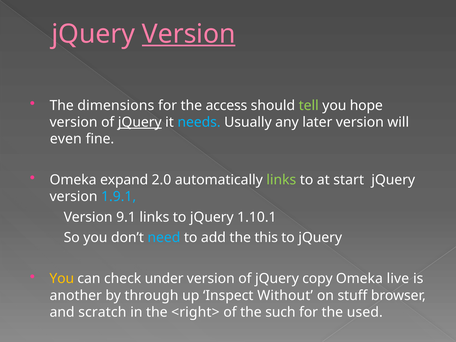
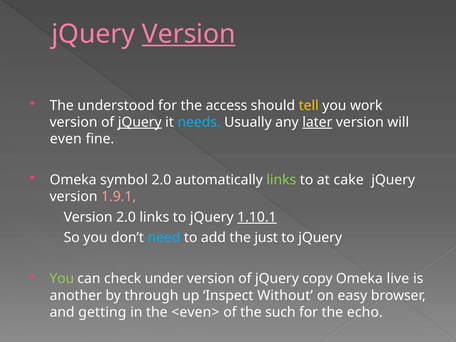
dimensions: dimensions -> understood (116, 105)
tell colour: light green -> yellow (309, 105)
hope: hope -> work (366, 105)
later underline: none -> present (317, 122)
expand: expand -> symbol (124, 180)
start: start -> cake (349, 180)
1.9.1 colour: light blue -> pink (119, 197)
Version 9.1: 9.1 -> 2.0 (126, 217)
1.10.1 underline: none -> present (257, 217)
this: this -> just (266, 238)
You colour: yellow -> light green (62, 279)
stuff: stuff -> easy (352, 295)
scratch: scratch -> getting (102, 312)
<right>: <right> -> <even> (195, 312)
used: used -> echo (365, 312)
